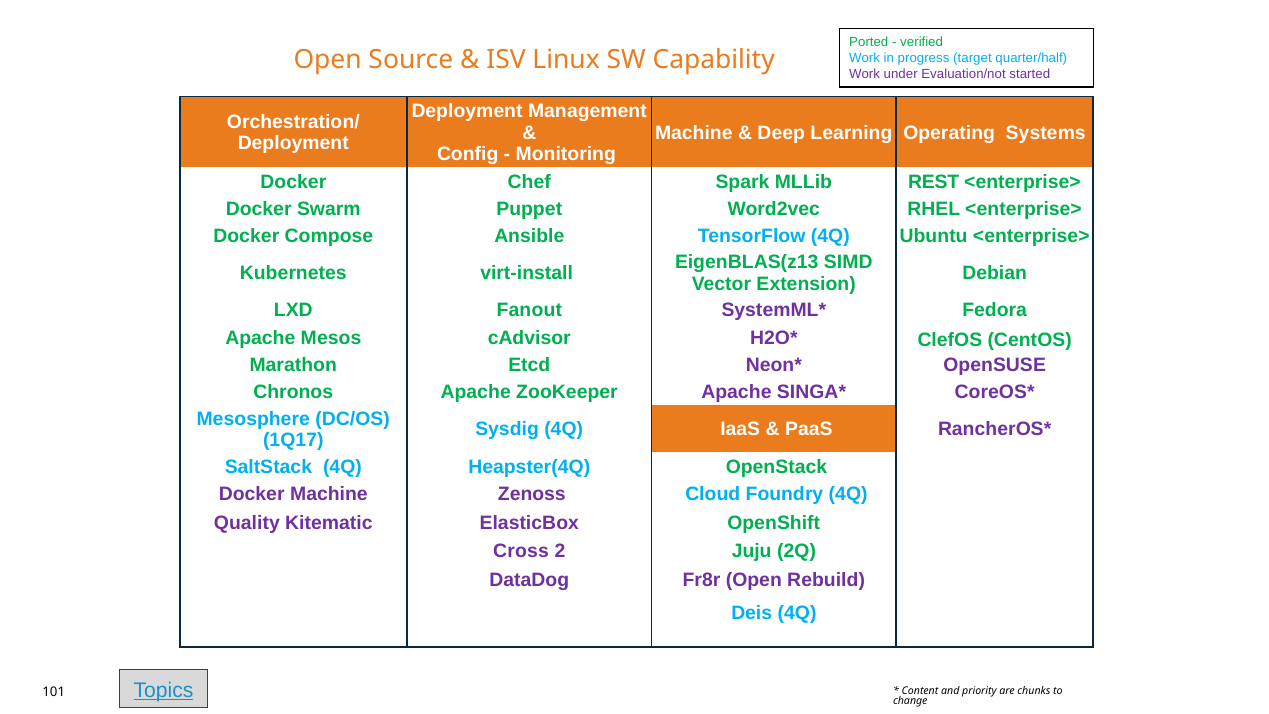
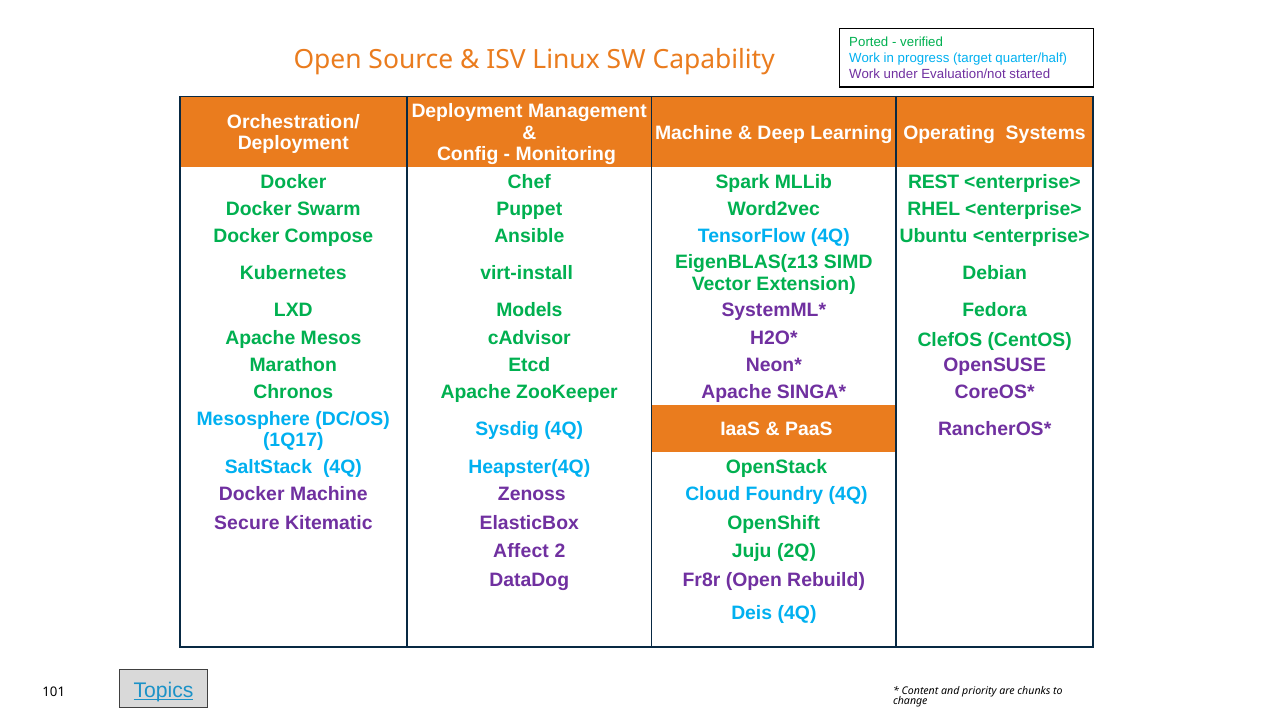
Fanout: Fanout -> Models (529, 311)
Quality: Quality -> Secure (247, 523)
Cross: Cross -> Affect (521, 551)
